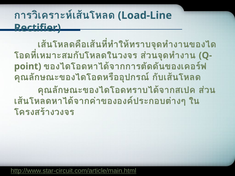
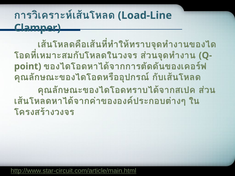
Rectifier: Rectifier -> Clamper (37, 28)
